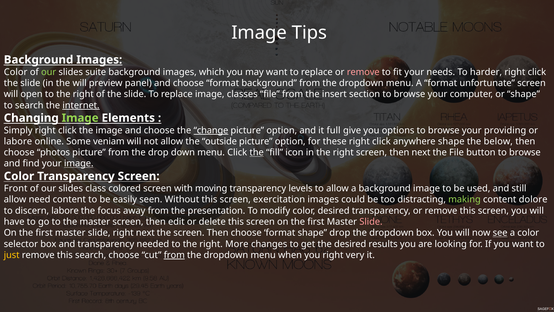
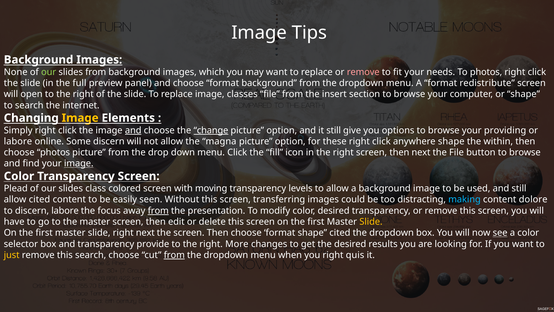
Color: Color -> None (16, 72)
slides suite: suite -> from (96, 72)
To harder: harder -> photos (486, 72)
the will: will -> full (79, 83)
unfortunate: unfortunate -> redistribute (487, 83)
internet underline: present -> none (81, 105)
Image colour: light green -> yellow (80, 118)
and underline: none -> present (133, 130)
it full: full -> still (334, 130)
Some veniam: veniam -> discern (109, 141)
outside: outside -> magna (219, 141)
below: below -> within (498, 141)
the underline: present -> none (257, 152)
Front: Front -> Plead (16, 188)
allow need: need -> cited (39, 199)
exercitation: exercitation -> transferring (279, 199)
making colour: light green -> light blue (464, 199)
from underline: none -> present (158, 210)
Slide colour: pink -> yellow (371, 222)
shape drop: drop -> cited (340, 233)
needed: needed -> provide (153, 244)
very: very -> quis (355, 255)
